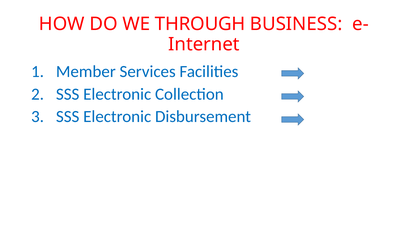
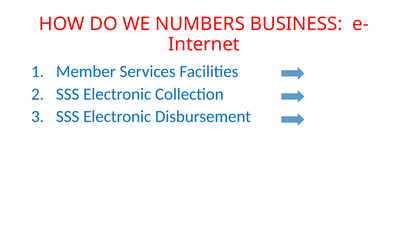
THROUGH: THROUGH -> NUMBERS (200, 24)
